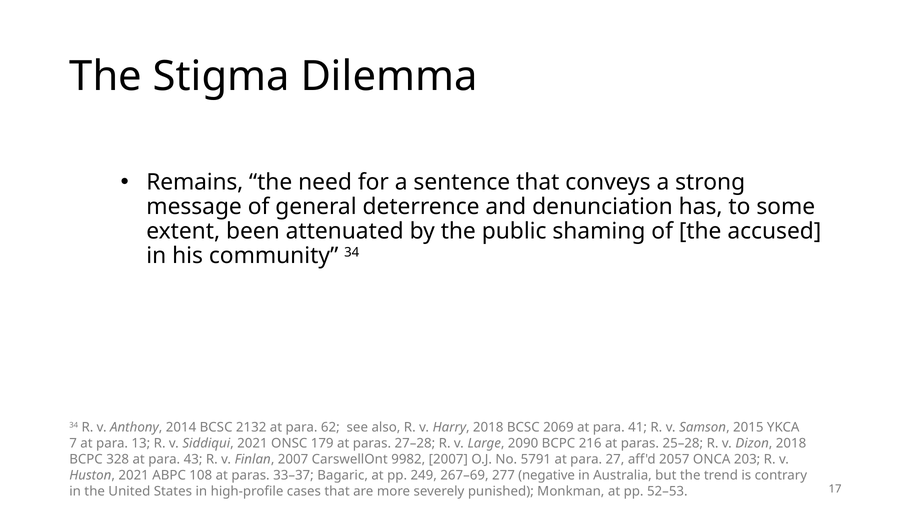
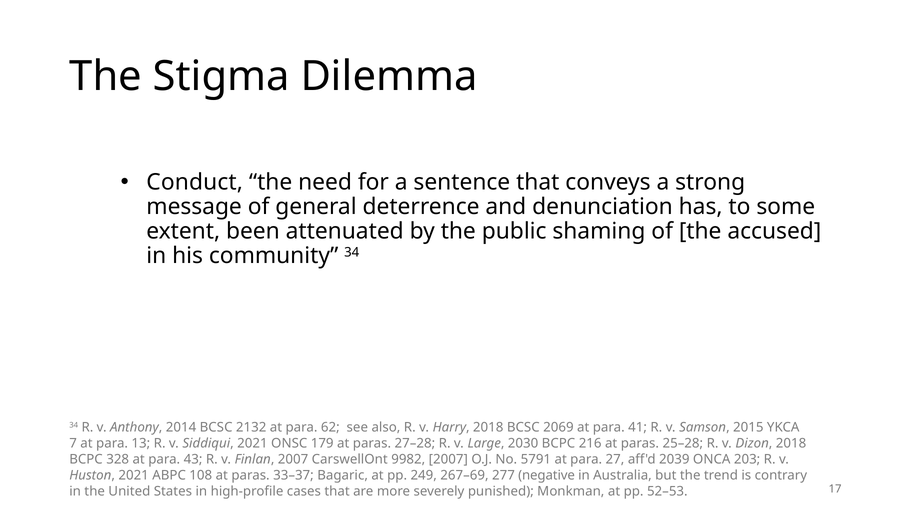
Remains: Remains -> Conduct (195, 182)
2090: 2090 -> 2030 (523, 443)
2057: 2057 -> 2039 (674, 459)
